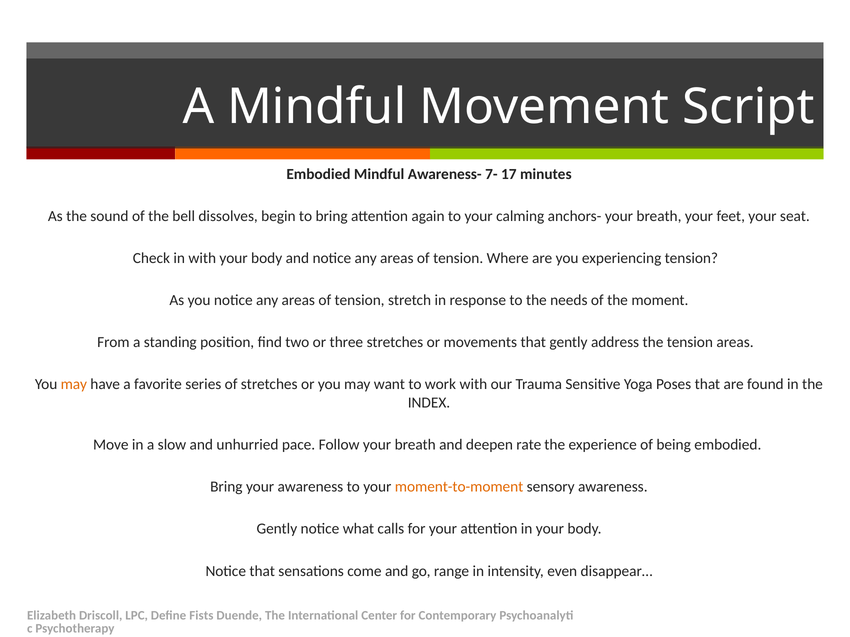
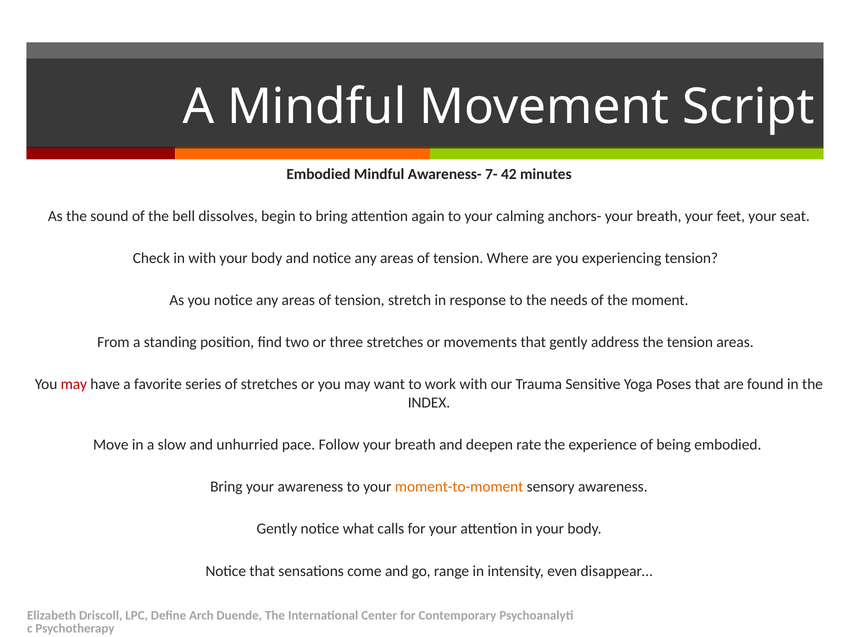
17: 17 -> 42 (509, 174)
may colour: orange -> red (74, 385)
Fists: Fists -> Arch (201, 616)
